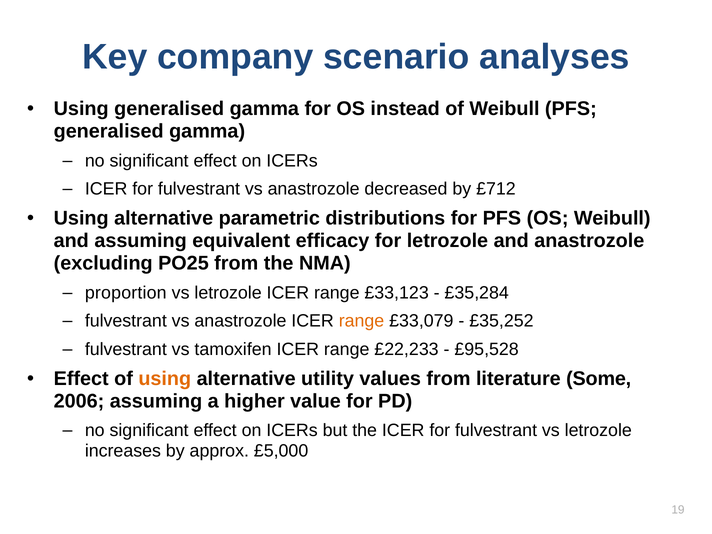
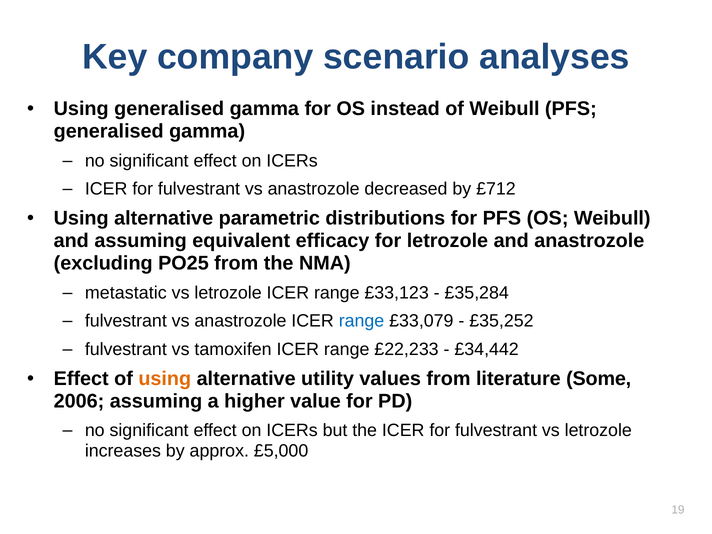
proportion: proportion -> metastatic (126, 293)
range colour: orange -> blue (362, 321)
£95,528: £95,528 -> £34,442 (487, 349)
